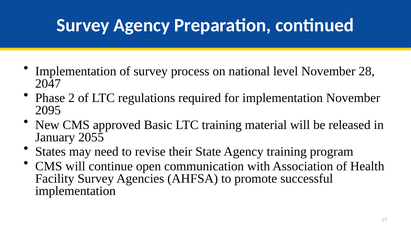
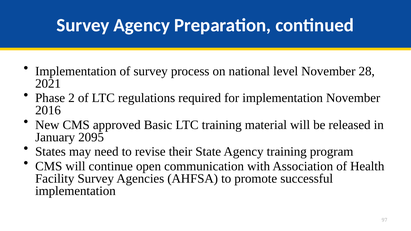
2047: 2047 -> 2021 (48, 84)
2095: 2095 -> 2016 (48, 110)
2055: 2055 -> 2095 (91, 137)
